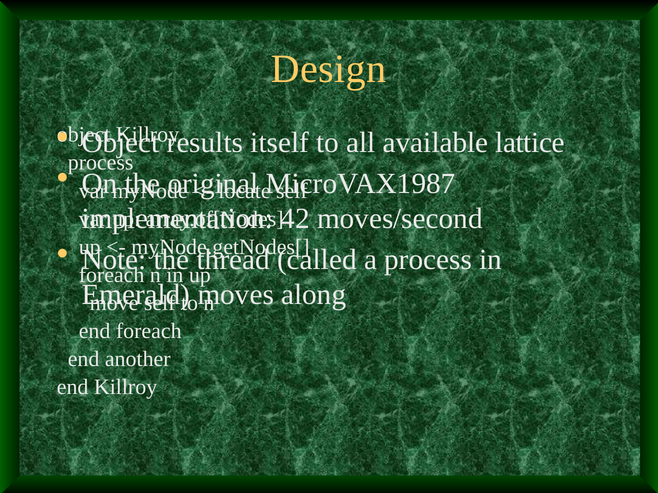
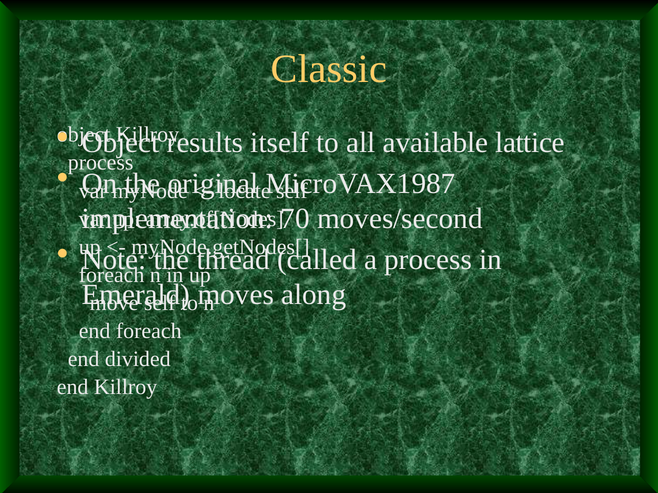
Design: Design -> Classic (329, 69)
42: 42 -> 70 (295, 219)
another: another -> divided (138, 359)
